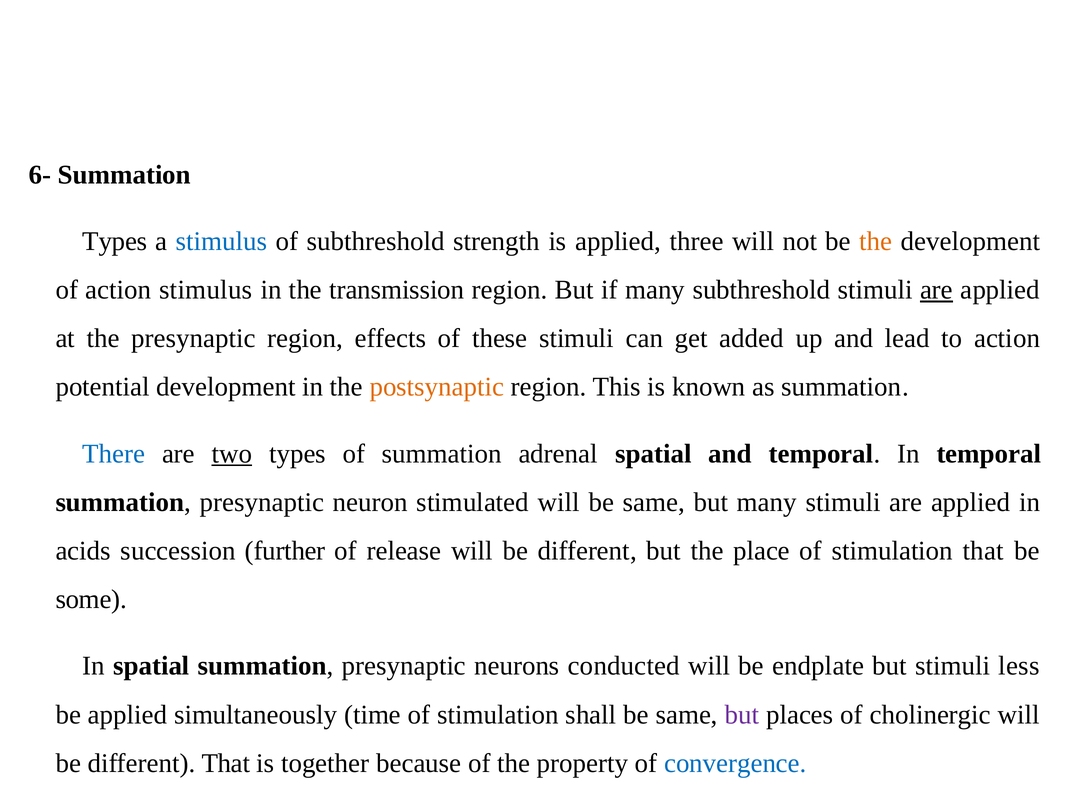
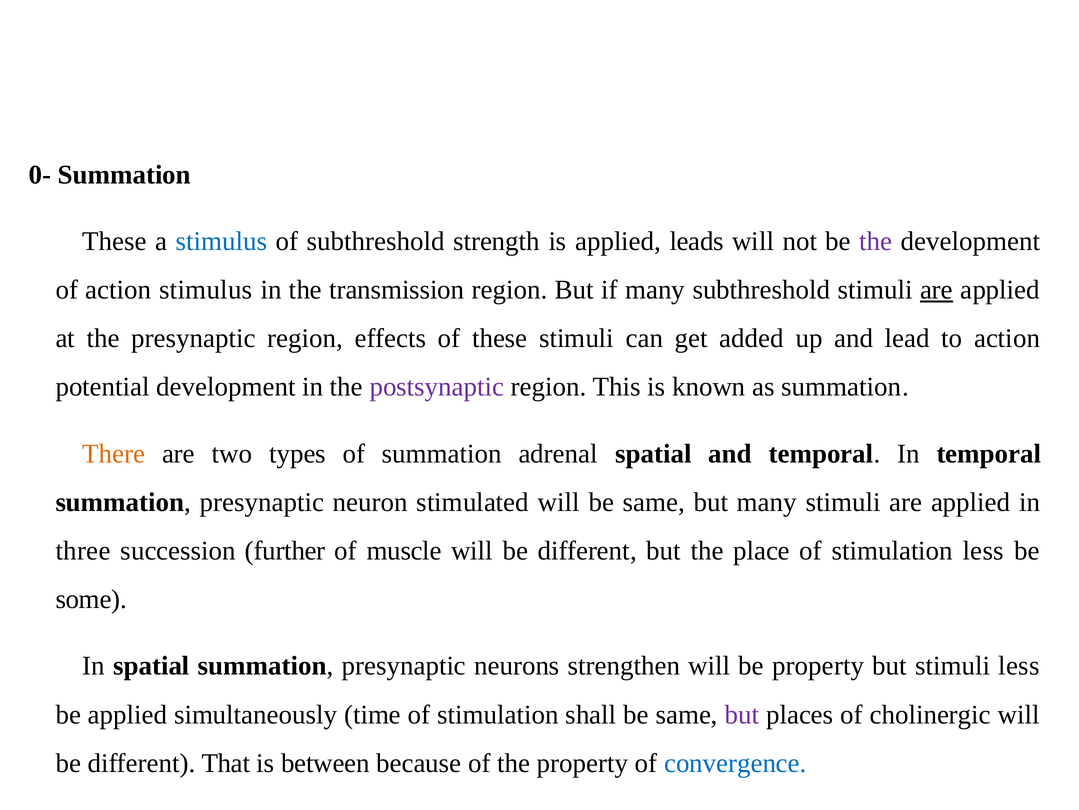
6-: 6- -> 0- (40, 175)
Types: Types -> These (115, 241)
three: three -> leads (697, 241)
the colour: orange -> purple (876, 241)
postsynaptic colour: orange -> purple (437, 387)
There colour: blue -> orange (114, 453)
two underline: present -> none (232, 453)
acids: acids -> three (83, 550)
release: release -> muscle (404, 550)
stimulation that: that -> less (983, 550)
conducted: conducted -> strengthen (624, 665)
be endplate: endplate -> property (818, 665)
together: together -> between (325, 763)
